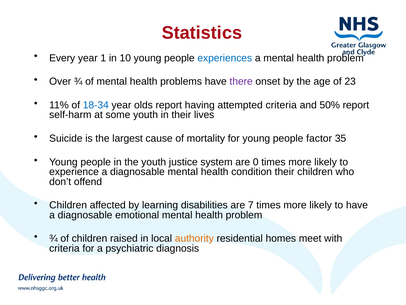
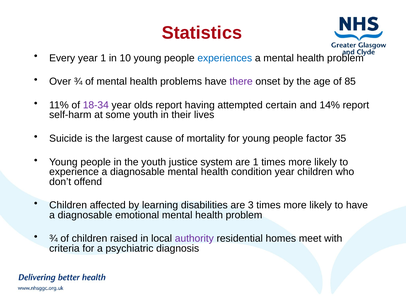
23: 23 -> 85 (350, 81)
18-34 colour: blue -> purple (96, 105)
attempted criteria: criteria -> certain (281, 105)
50%: 50% -> 14% (330, 105)
are 0: 0 -> 1 (256, 162)
condition their: their -> year (285, 172)
7: 7 -> 3 (251, 205)
authority colour: orange -> purple (194, 238)
